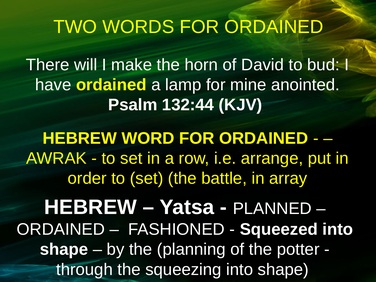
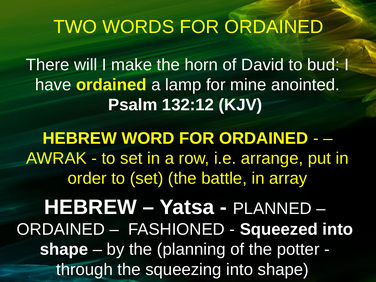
132:44: 132:44 -> 132:12 (188, 105)
